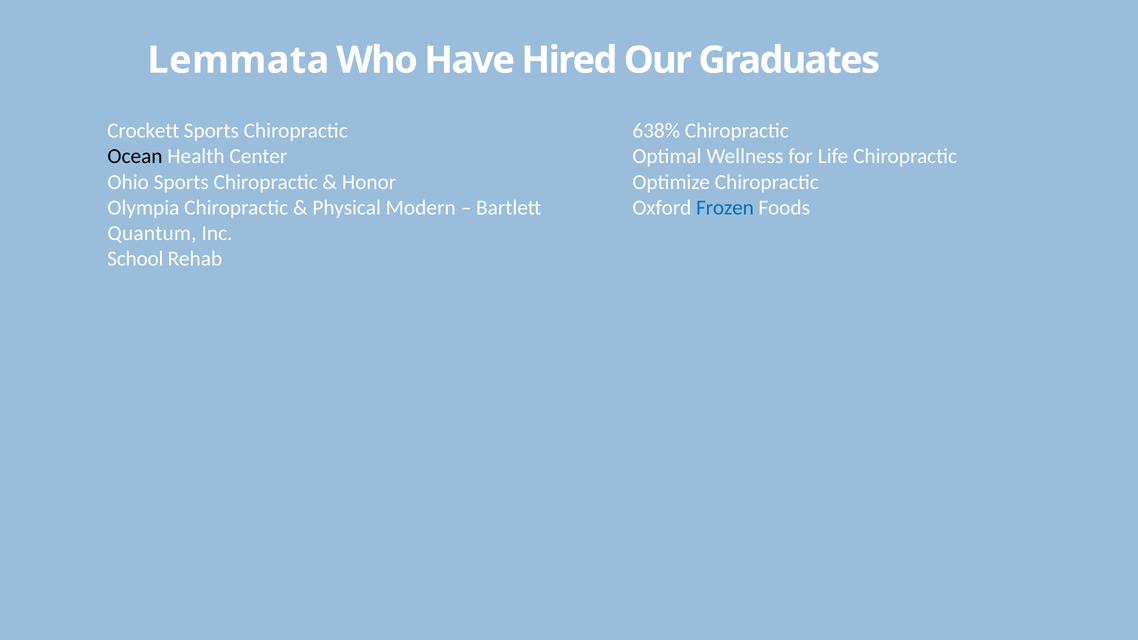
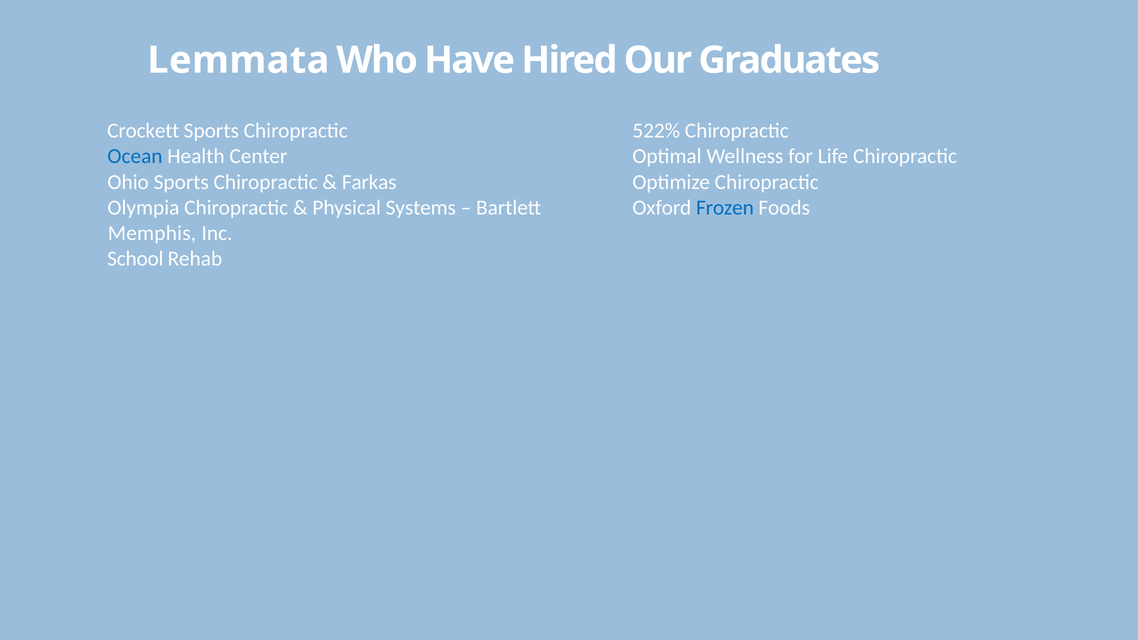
638%: 638% -> 522% (656, 131)
Ocean colour: black -> blue (135, 156)
Honor: Honor -> Farkas (369, 182)
Modern: Modern -> Systems (421, 208)
Quantum: Quantum -> Memphis (152, 233)
